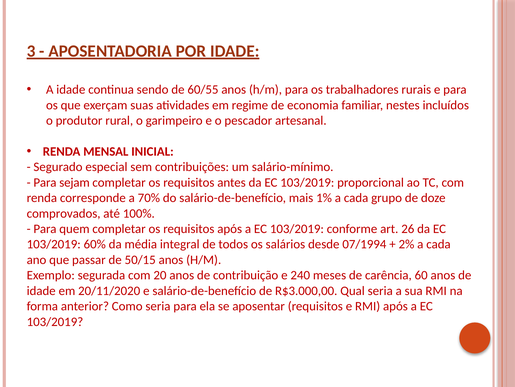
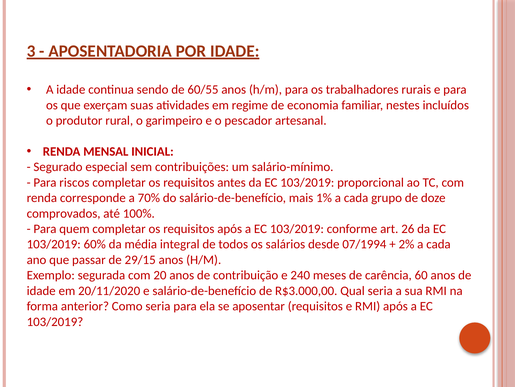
sejam: sejam -> riscos (74, 182)
50/15: 50/15 -> 29/15 (140, 259)
